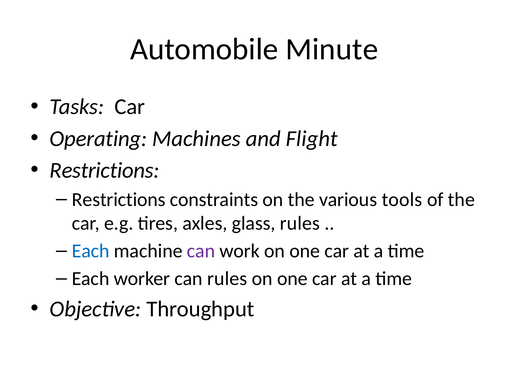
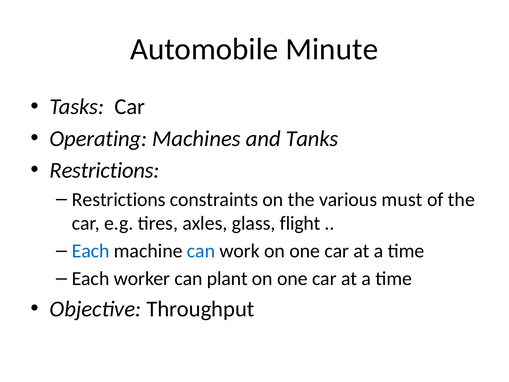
Flight: Flight -> Tanks (312, 138)
tools: tools -> must (402, 199)
glass rules: rules -> flight (300, 223)
can colour: purple -> blue (201, 251)
can rules: rules -> plant (227, 279)
